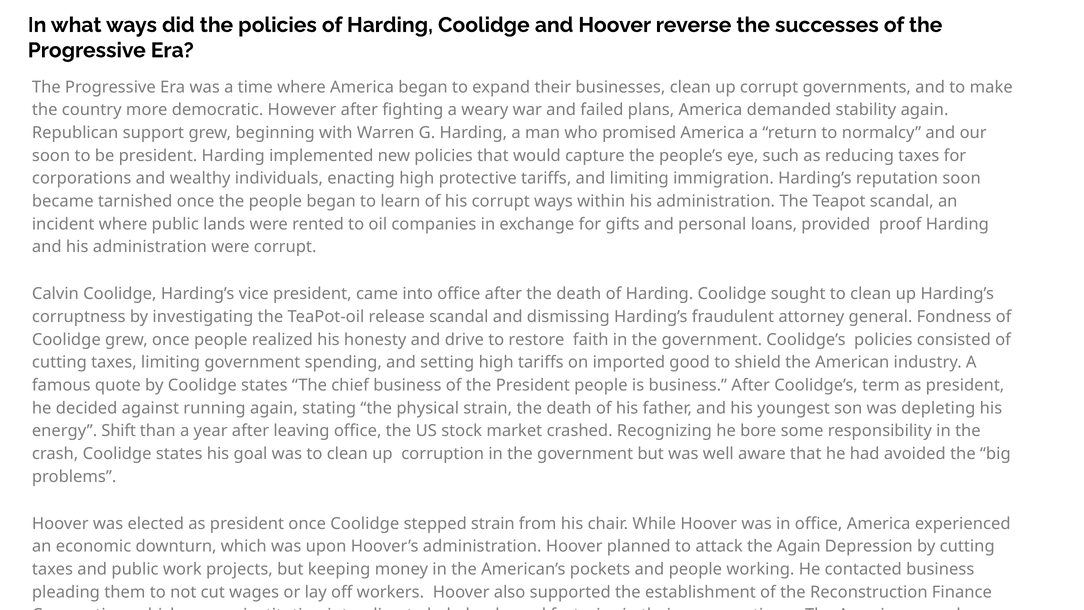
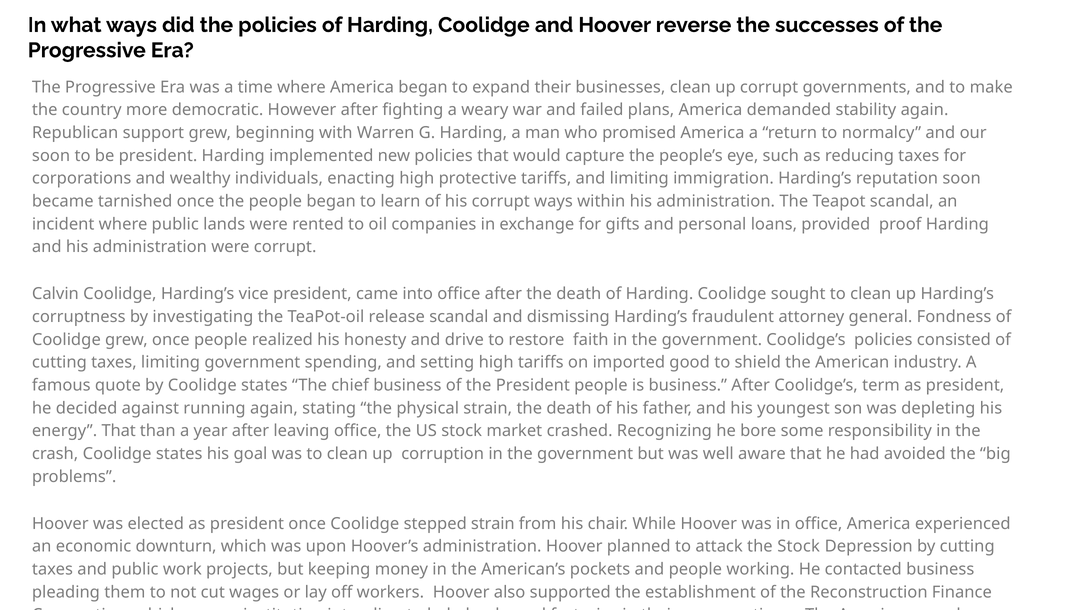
energy Shift: Shift -> That (119, 431)
the Again: Again -> Stock (799, 546)
